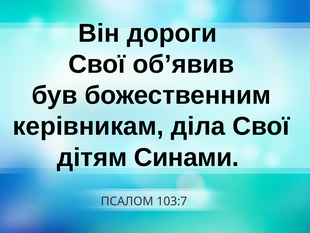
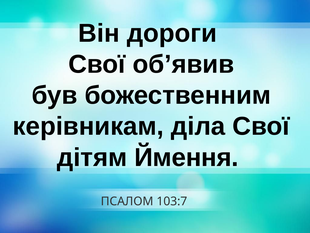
Синами: Синами -> Ймення (186, 157)
